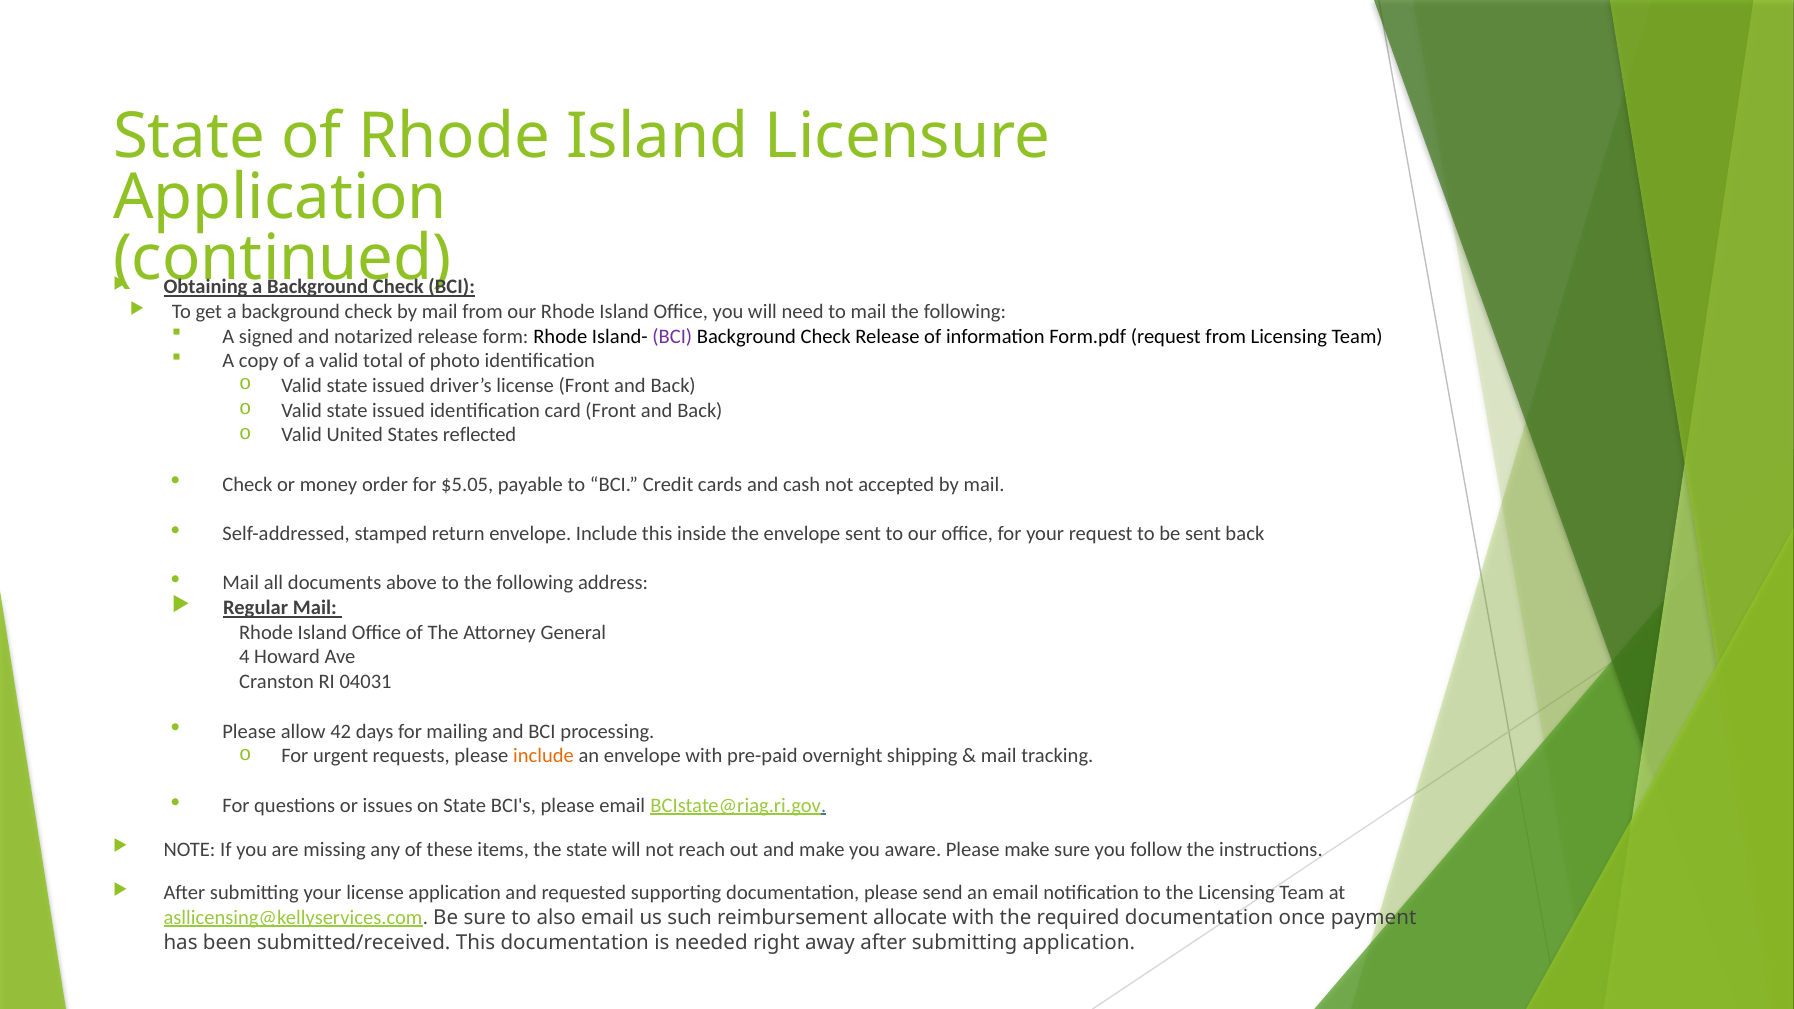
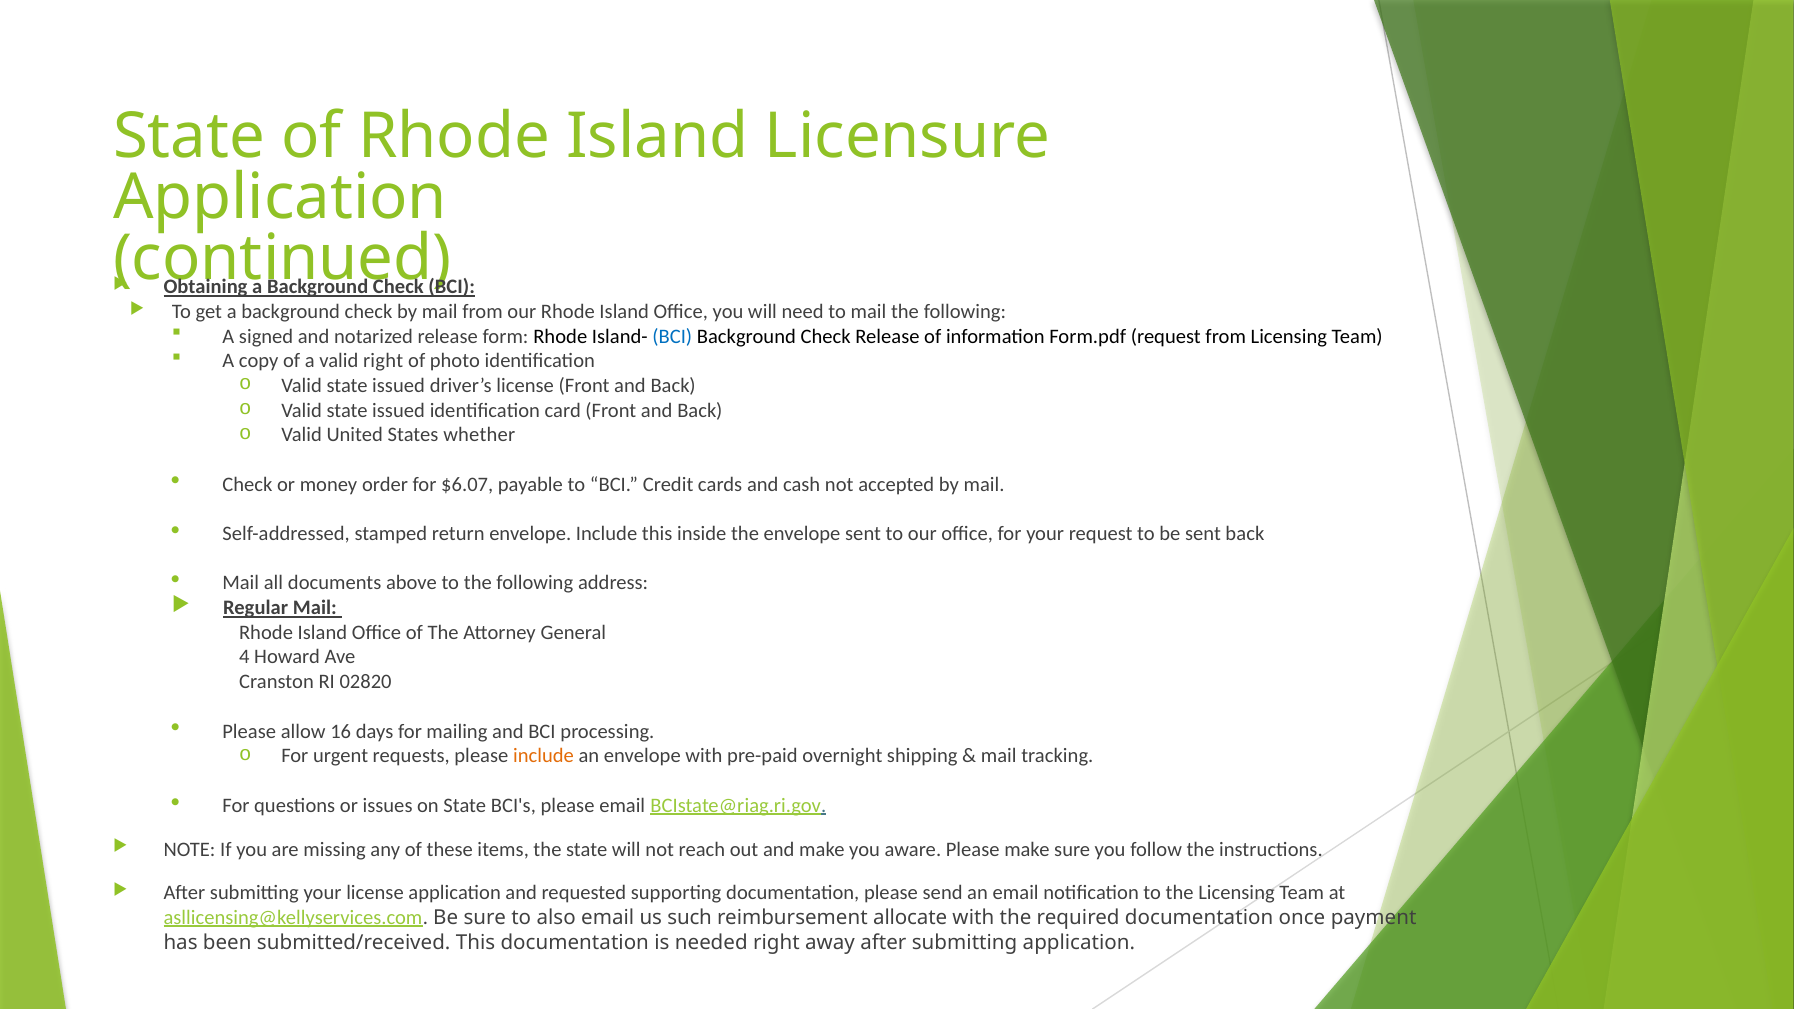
BCI colour: purple -> blue (672, 336)
valid total: total -> right (383, 361)
reflected: reflected -> whether (479, 435)
$5.05: $5.05 -> $6.07 (467, 484)
04031: 04031 -> 02820 (366, 682)
42: 42 -> 16 (341, 731)
